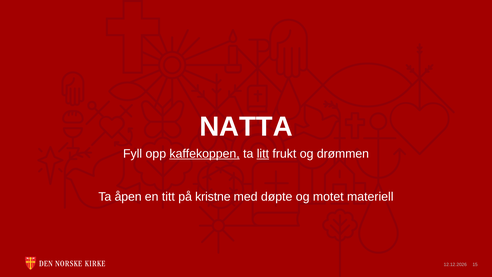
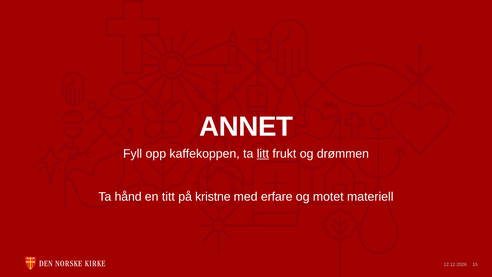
NATTA: NATTA -> ANNET (246, 127)
kaffekoppen underline: present -> none (205, 154)
åpen: åpen -> hånd (128, 196)
døpte: døpte -> erfare (277, 196)
